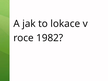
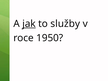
jak underline: none -> present (29, 24)
lokace: lokace -> služby (65, 24)
1982: 1982 -> 1950 (50, 38)
